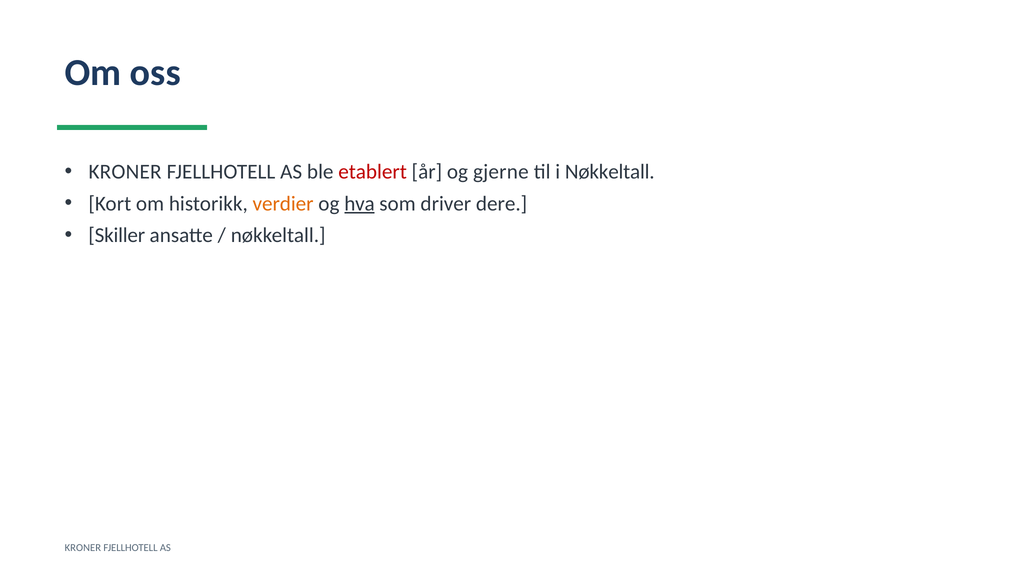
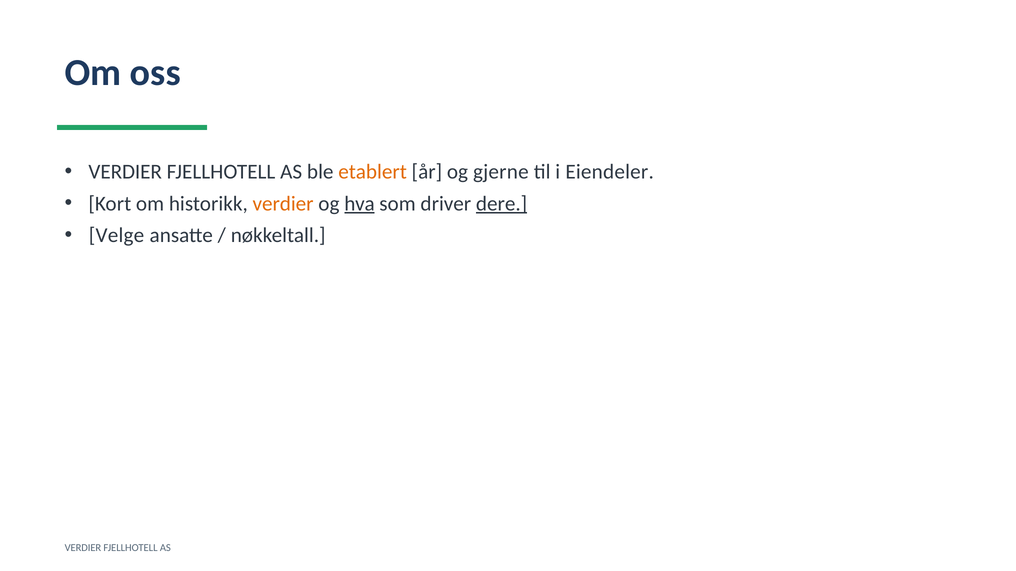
KRONER: KRONER -> VERDIER (125, 172)
etablert colour: red -> orange (373, 172)
i Nøkkeltall: Nøkkeltall -> Eiendeler (610, 172)
dere underline: none -> present (502, 204)
Skiller: Skiller -> Velge (117, 236)
KRONER: KRONER -> VERDIER (83, 548)
